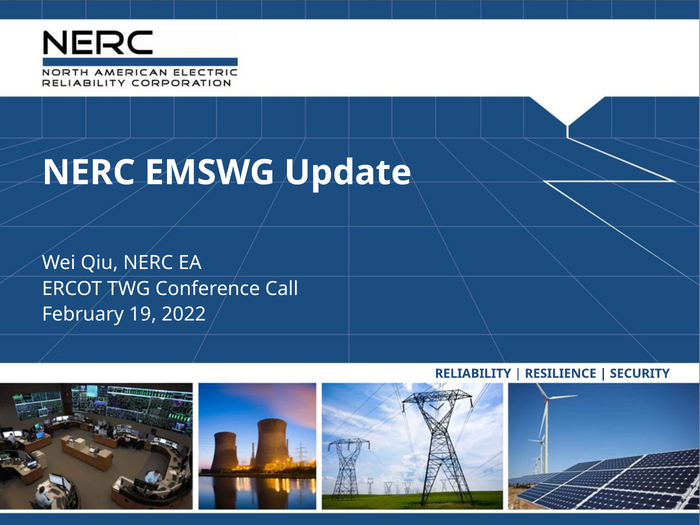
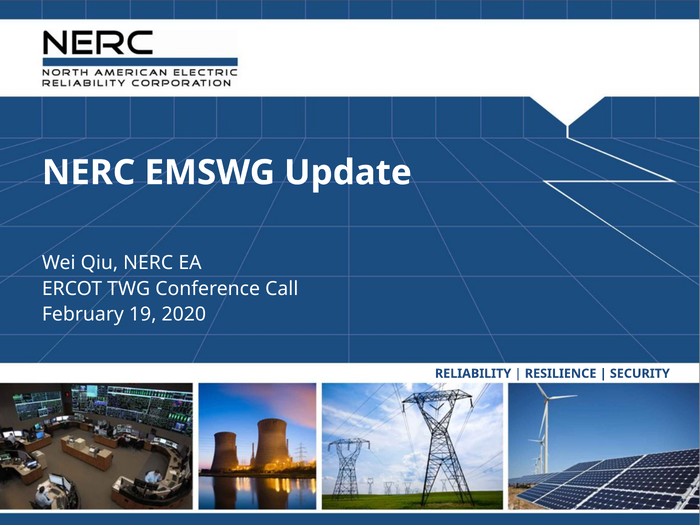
2022: 2022 -> 2020 (184, 314)
